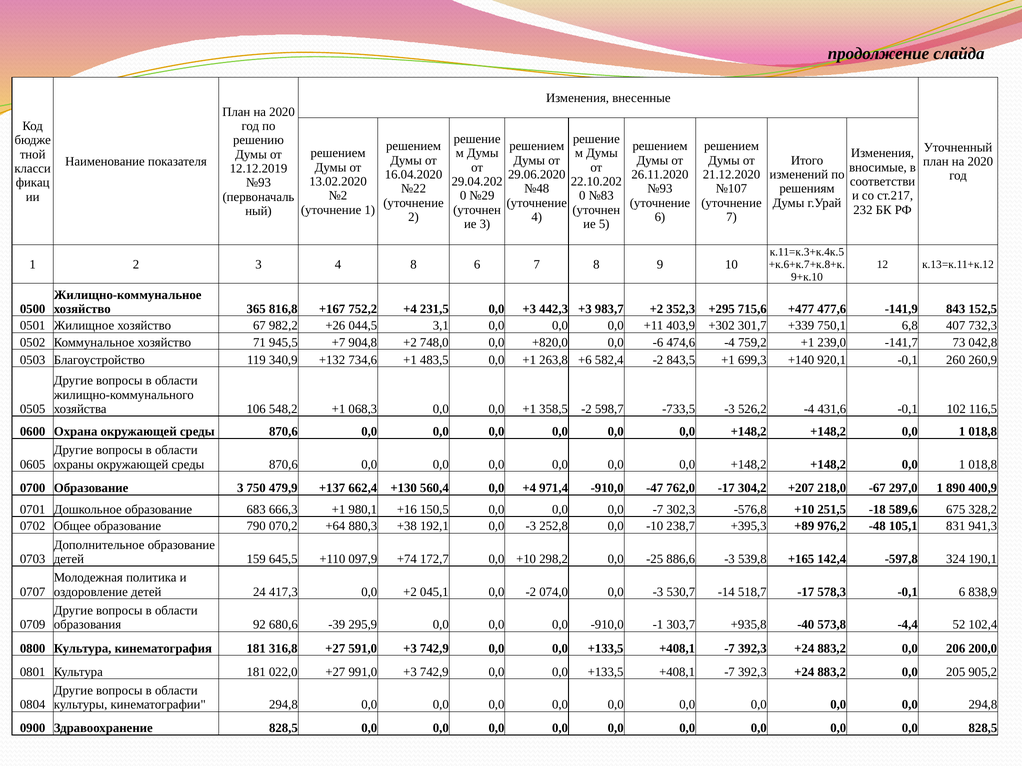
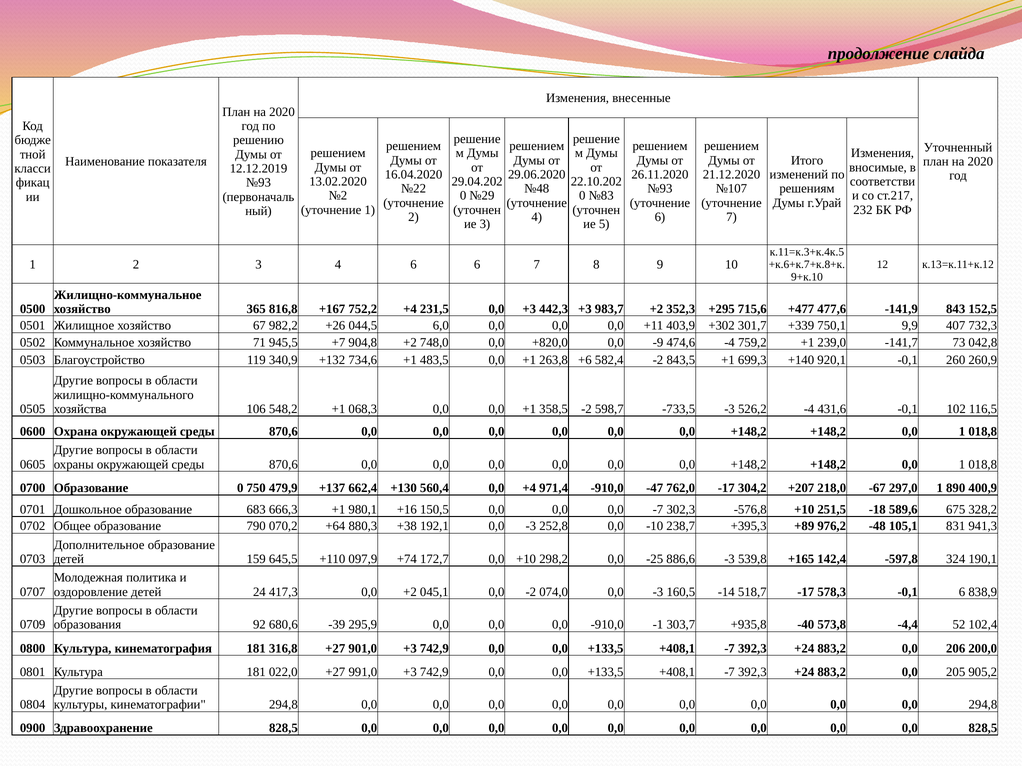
4 8: 8 -> 6 (414, 265)
3,1: 3,1 -> 6,0 (441, 326)
6,8: 6,8 -> 9,9 (910, 326)
-6: -6 -> -9 (658, 343)
Образование 3: 3 -> 0 (240, 488)
530,7: 530,7 -> 160,5 (681, 592)
591,0: 591,0 -> 901,0 (363, 649)
